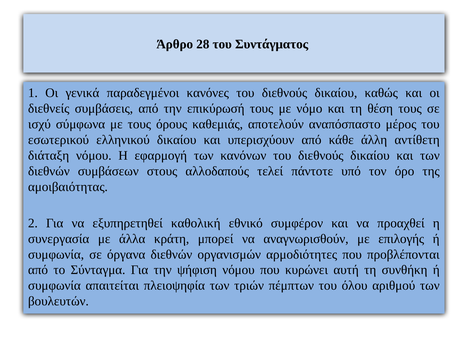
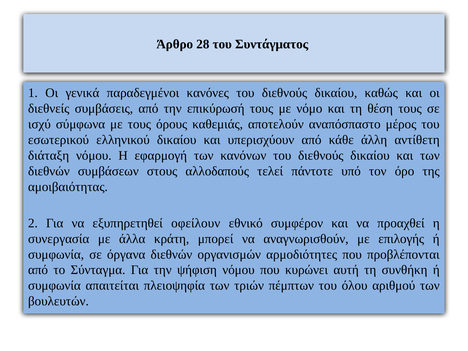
καθολική: καθολική -> οφείλουν (196, 223)
